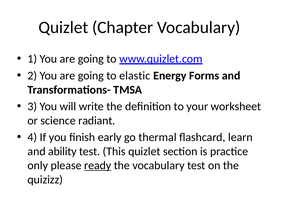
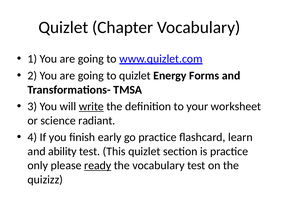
to elastic: elastic -> quizlet (135, 76)
write underline: none -> present (91, 107)
go thermal: thermal -> practice (158, 137)
